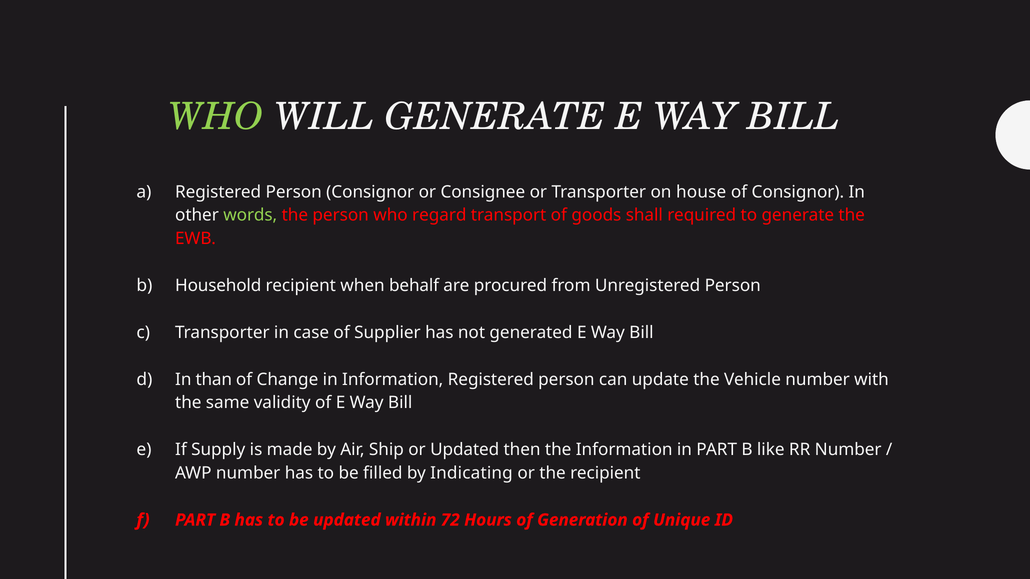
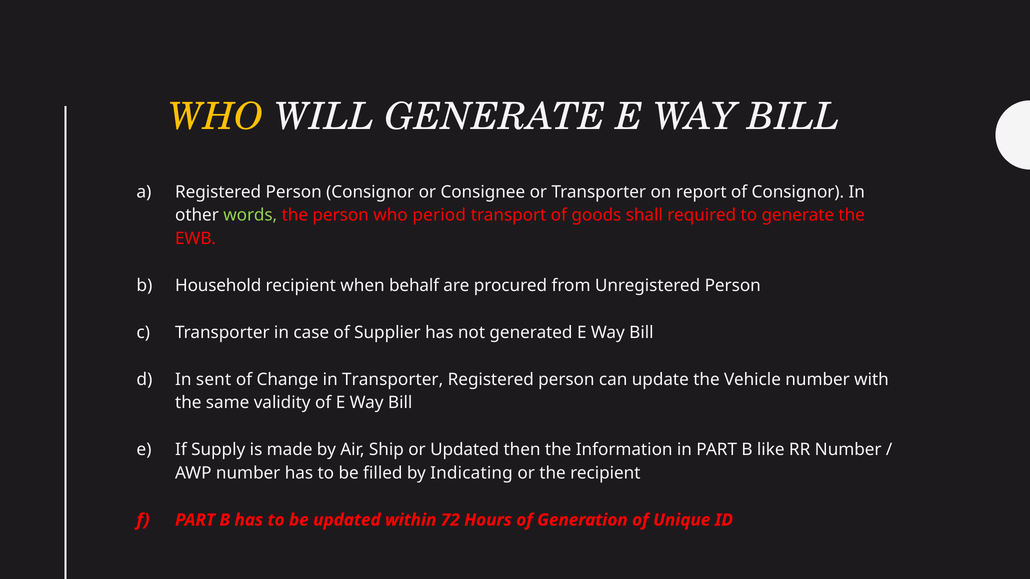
WHO colour: light green -> yellow (216, 117)
house: house -> report (701, 192)
regard: regard -> period (439, 215)
than: than -> sent (214, 380)
in Information: Information -> Transporter (393, 380)
